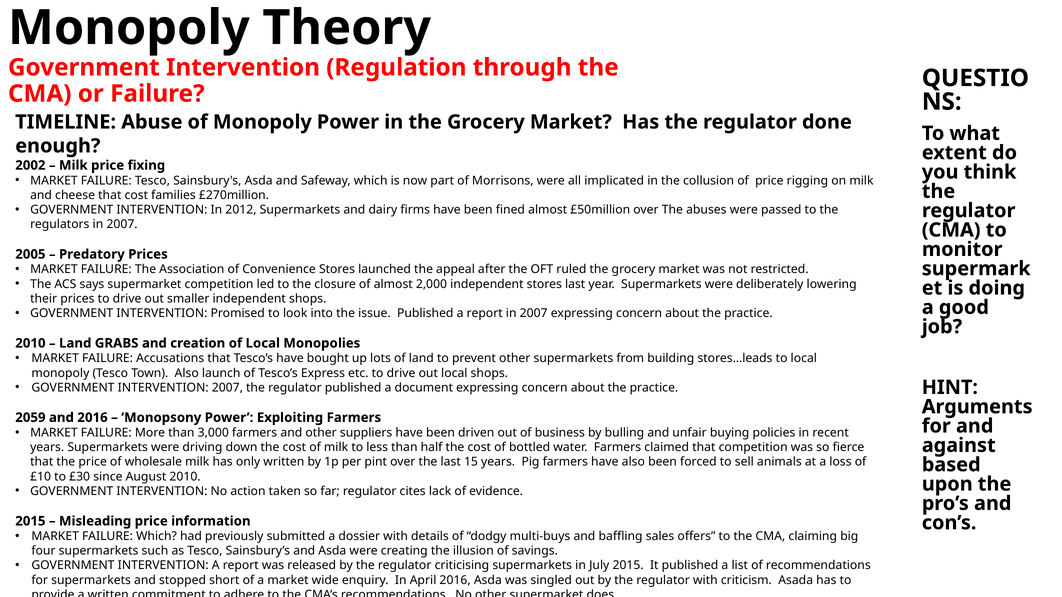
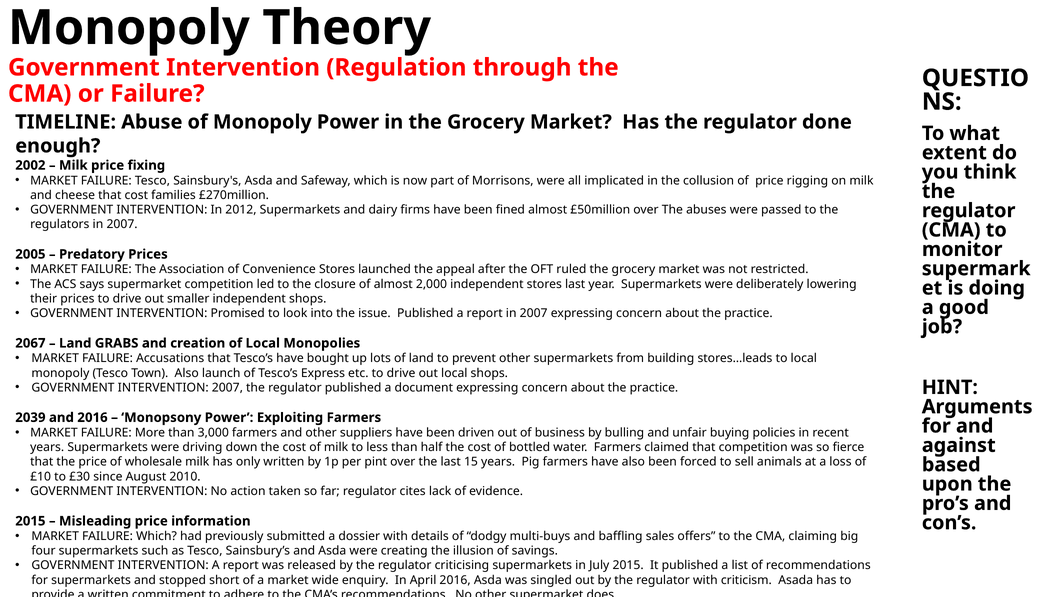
2010: 2010 -> 2067 (30, 343)
2059: 2059 -> 2039 (30, 418)
